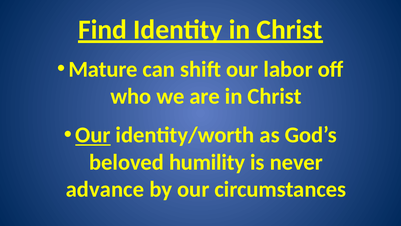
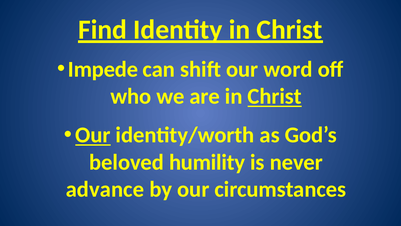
Mature: Mature -> Impede (103, 69)
labor: labor -> word (288, 69)
Christ underline: none -> present (275, 96)
